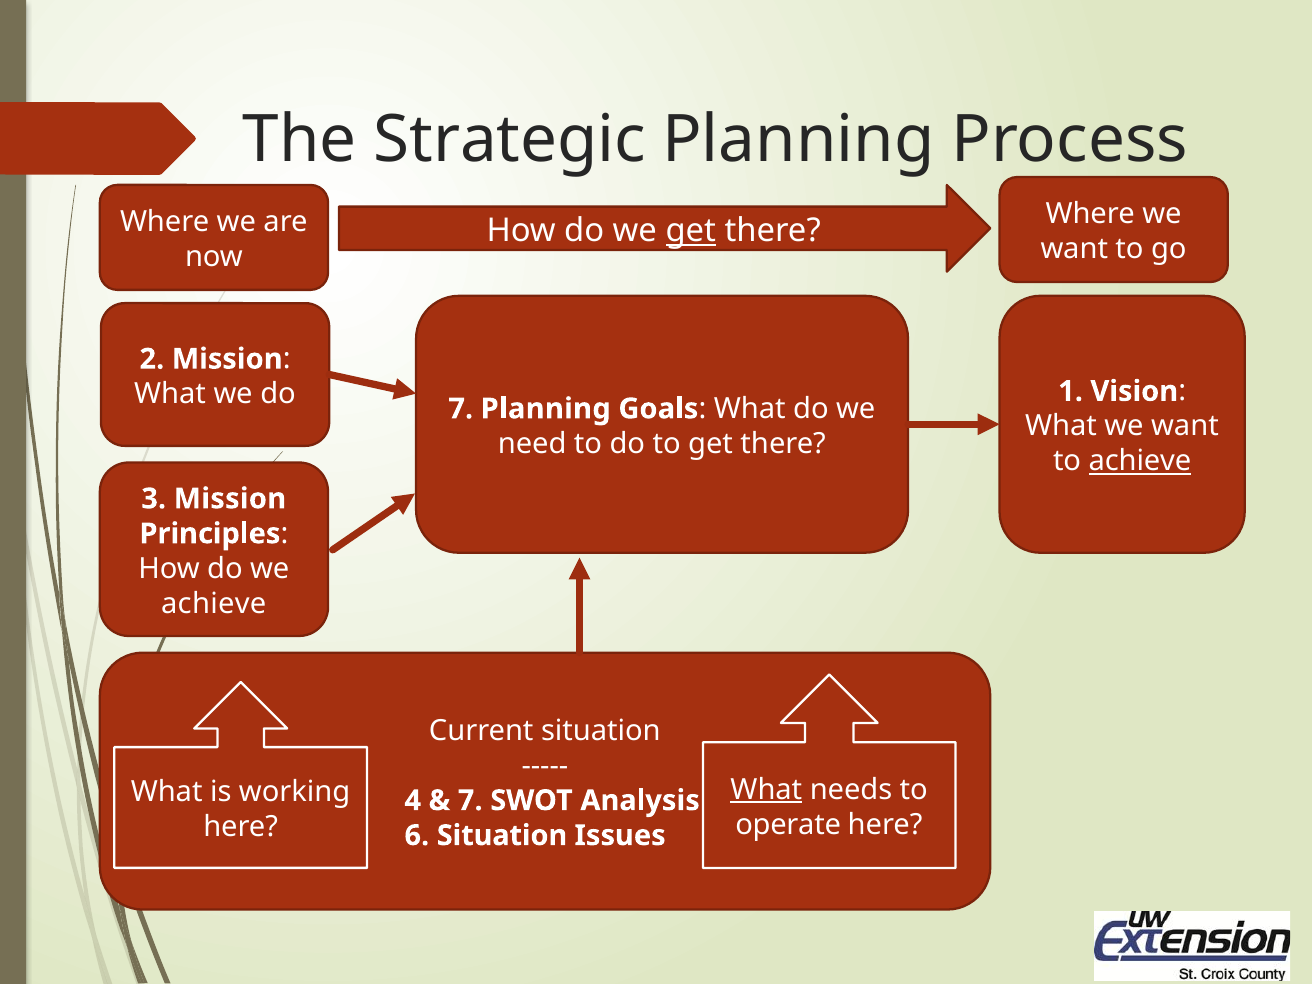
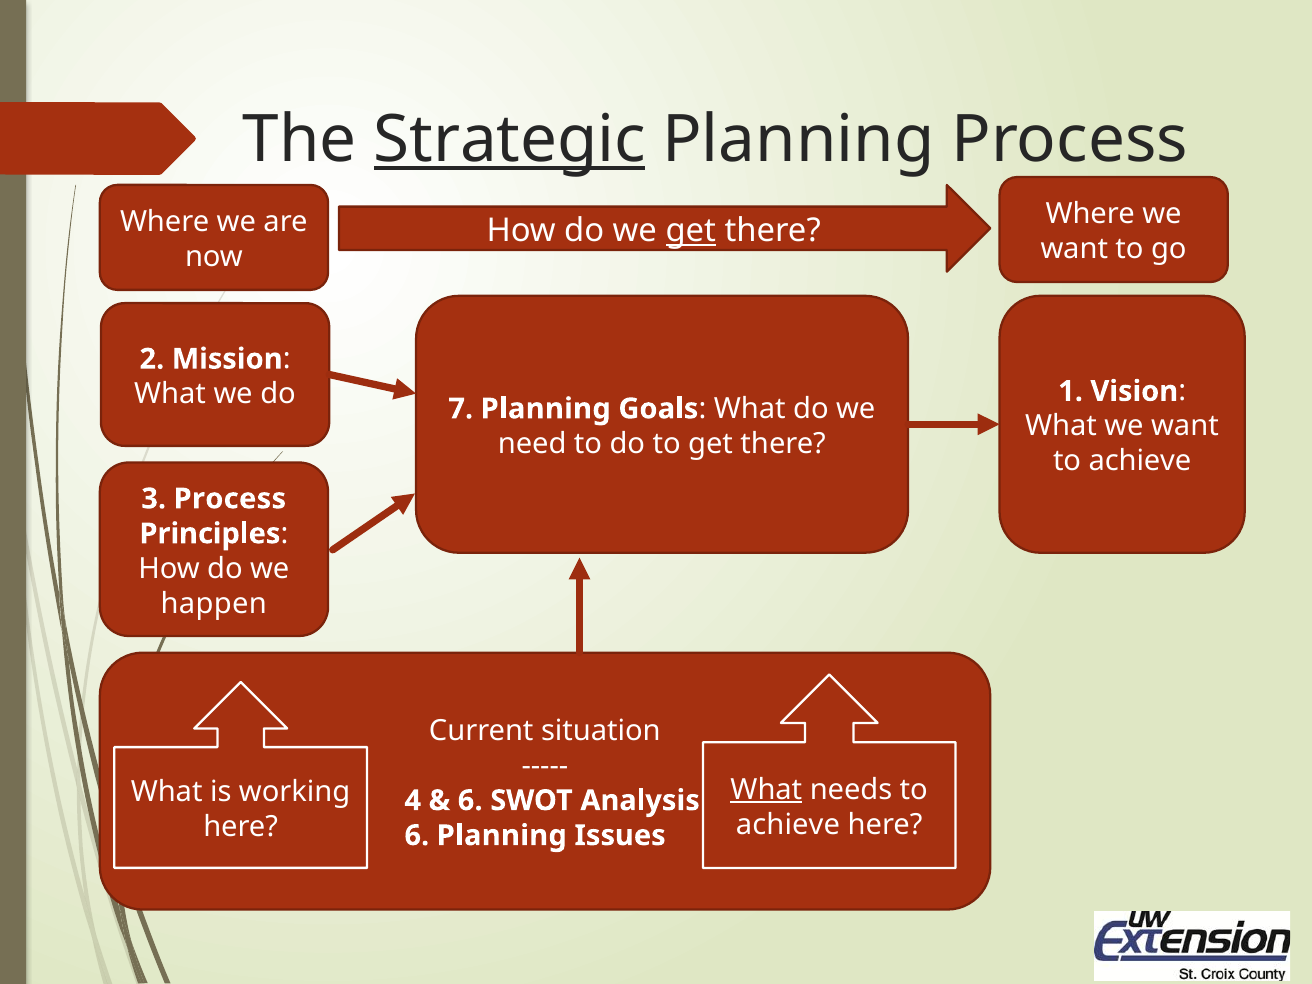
Strategic underline: none -> present (510, 140)
achieve underline: present -> none (1140, 461)
3 Mission: Mission -> Process (230, 499)
achieve: achieve -> happen (214, 604)
7: 7 -> 6 (470, 801)
operate: operate -> achieve (788, 825)
6 Situation: Situation -> Planning (502, 836)
